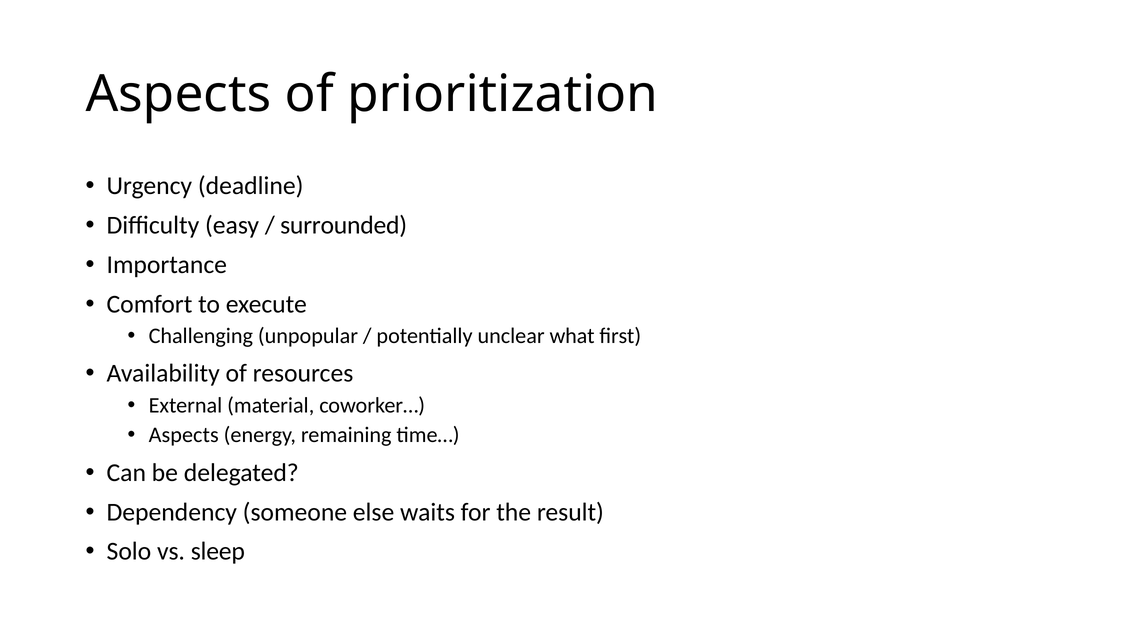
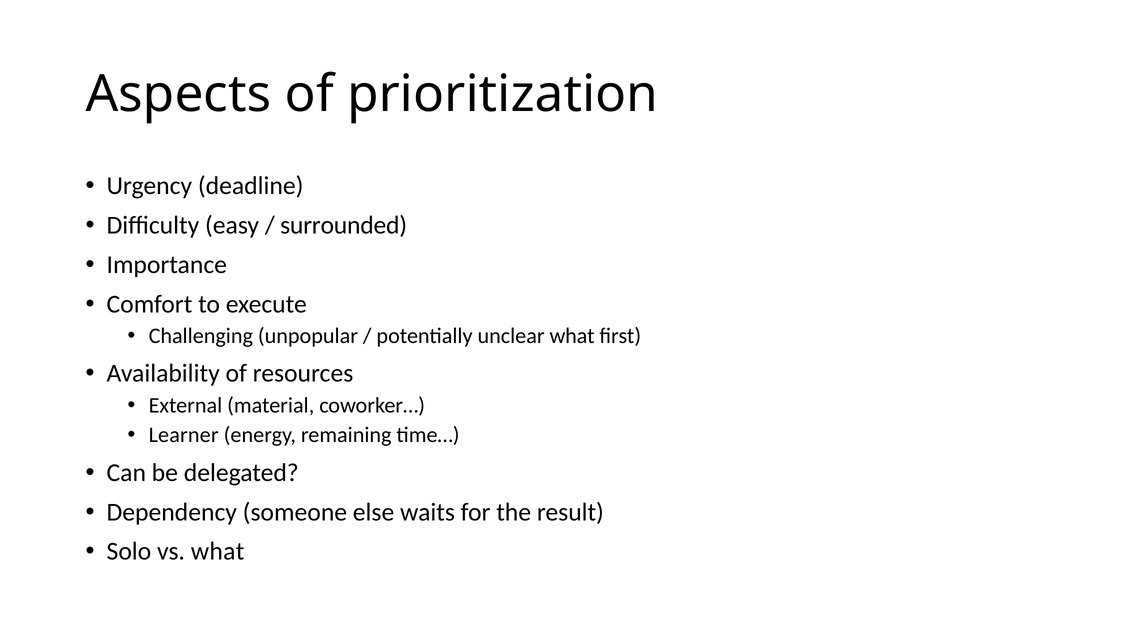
Aspects: Aspects -> Learner (184, 435)
vs sleep: sleep -> what (218, 552)
